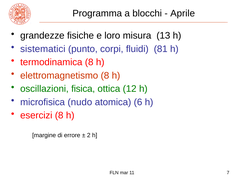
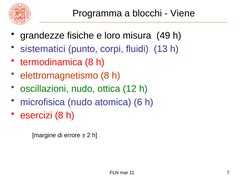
Aprile: Aprile -> Viene (183, 13)
13: 13 -> 49 (163, 36)
81: 81 -> 13 (161, 49)
oscillazioni fisica: fisica -> nudo (83, 89)
